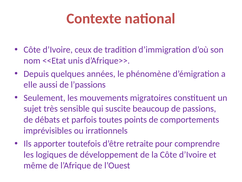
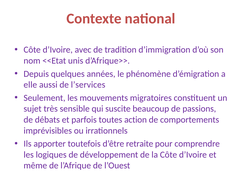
ceux: ceux -> avec (83, 50)
l’passions: l’passions -> l’services (88, 84)
points: points -> action (136, 119)
